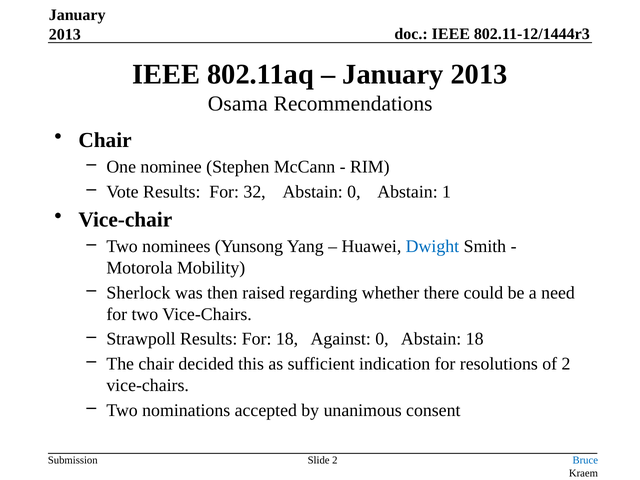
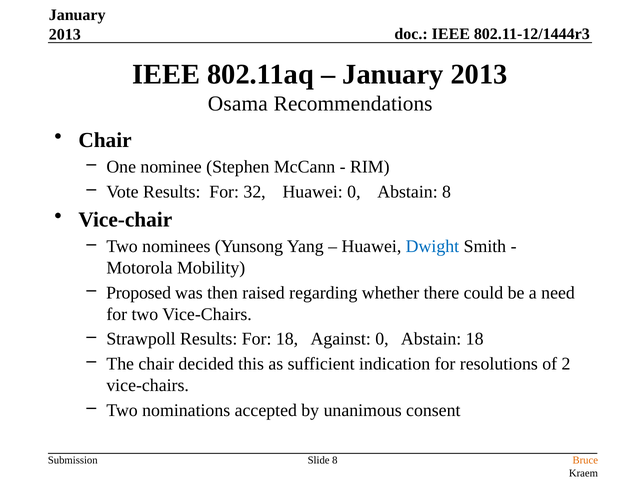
32 Abstain: Abstain -> Huawei (313, 192)
Abstain 1: 1 -> 8 (447, 192)
Sherlock: Sherlock -> Proposed (139, 293)
Slide 2: 2 -> 8 (335, 460)
Bruce colour: blue -> orange (585, 460)
